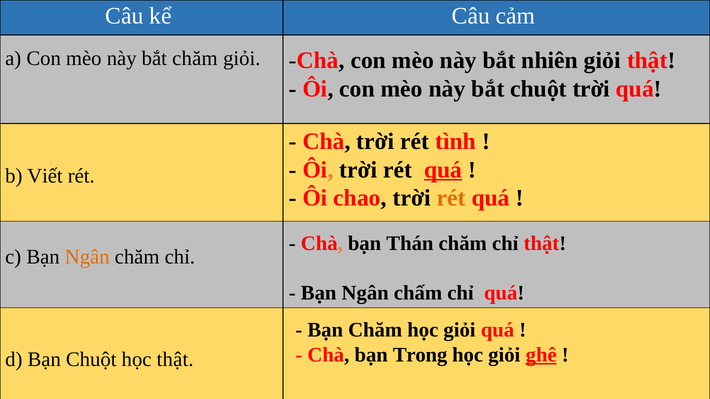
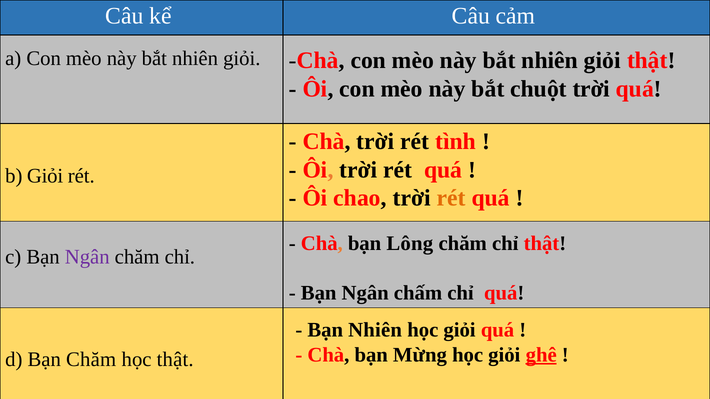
chăm: chăm -> nhiên (195, 58)
quá underline: present -> none (443, 170)
b Viết: Viết -> Giỏi (45, 176)
Thán: Thán -> Lông (410, 243)
Ngân colour: orange -> purple (87, 257)
Bạn Chăm: Chăm -> Nhiên (375, 330)
Trong: Trong -> Mừng (420, 355)
Bạn Chuột: Chuột -> Chăm (91, 360)
